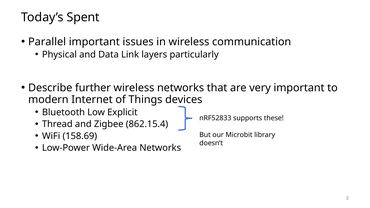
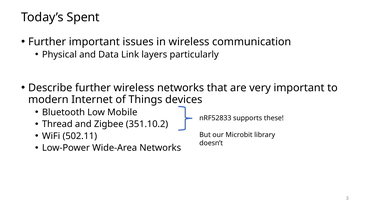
Parallel: Parallel -> Further (47, 42)
Explicit: Explicit -> Mobile (122, 112)
862.15.4: 862.15.4 -> 351.10.2 (147, 124)
158.69: 158.69 -> 502.11 (80, 136)
